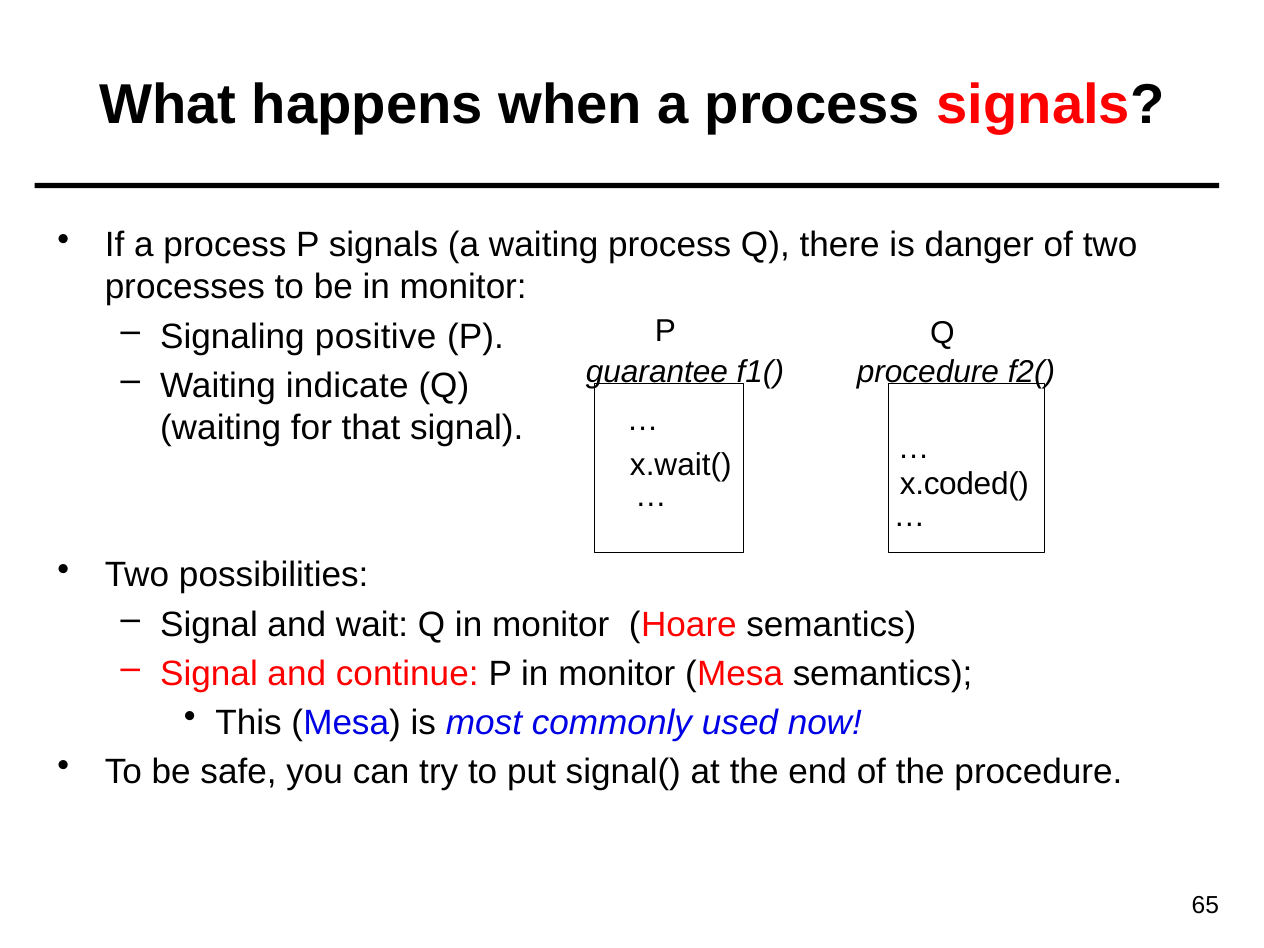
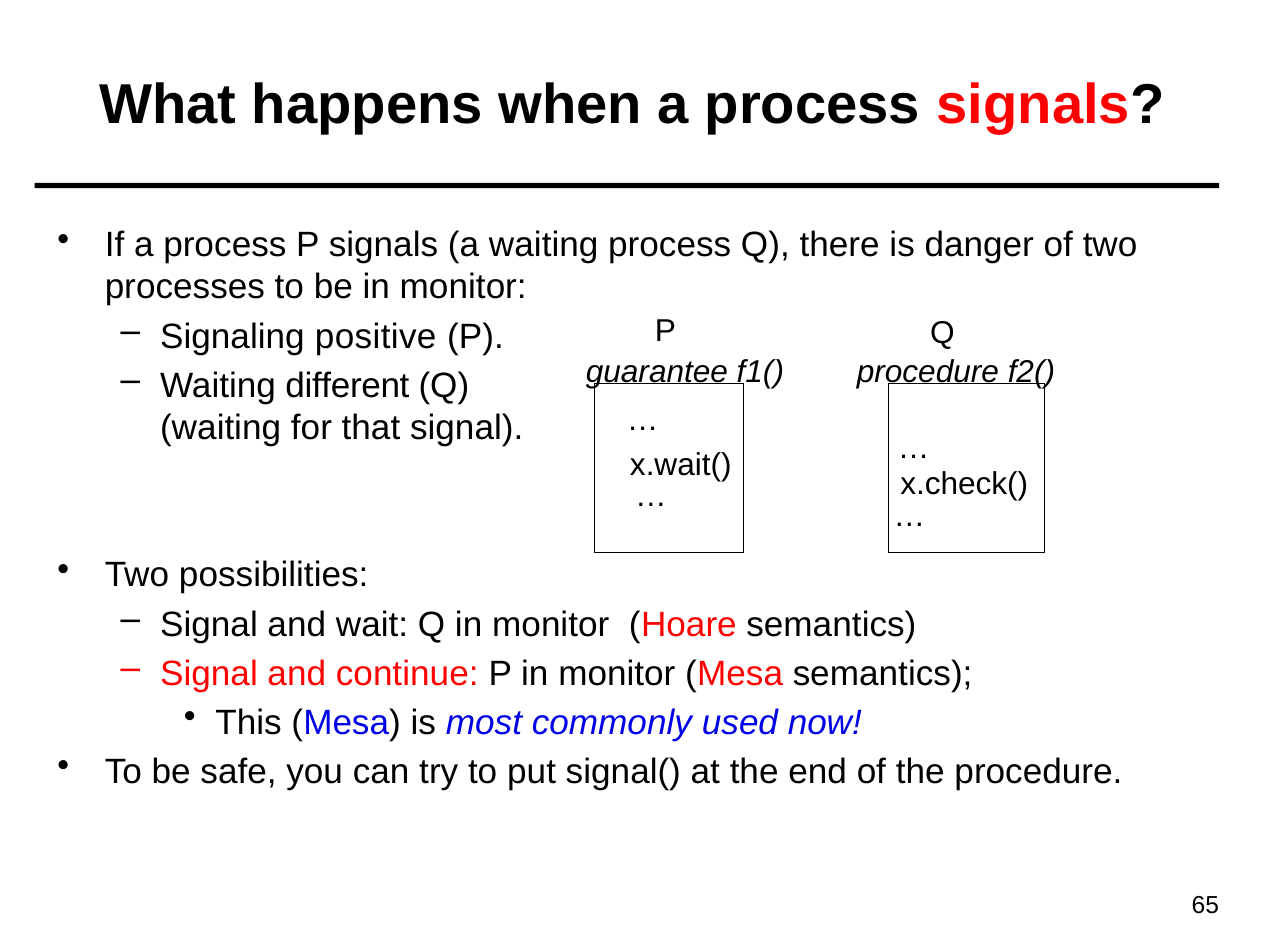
indicate: indicate -> different (347, 386)
x.coded(: x.coded( -> x.check( (964, 484)
